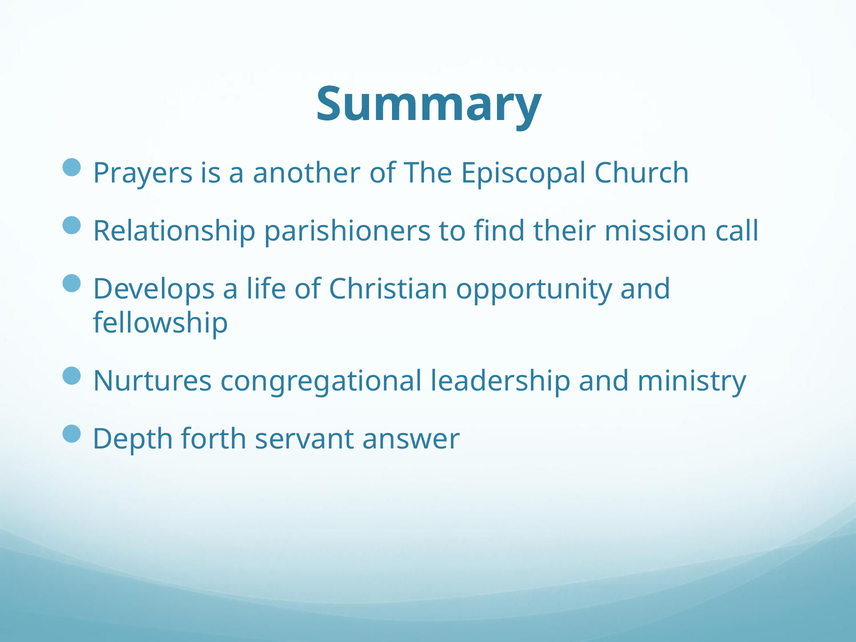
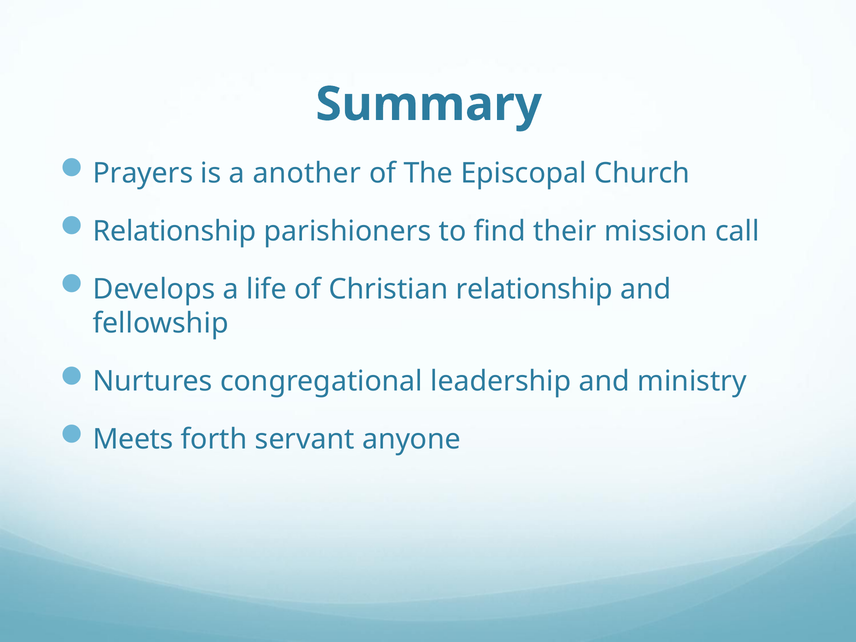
Christian opportunity: opportunity -> relationship (534, 289)
Depth: Depth -> Meets (133, 440)
answer: answer -> anyone (411, 440)
